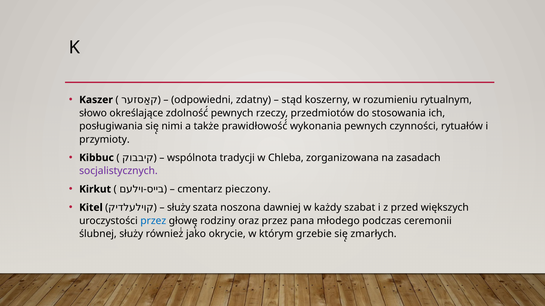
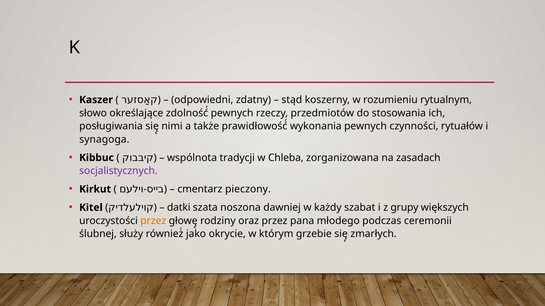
przymioty: przymioty -> synagoga (104, 140)
służy: służy -> datki (179, 208)
przed: przed -> grupy (404, 208)
przez colour: blue -> orange (153, 221)
